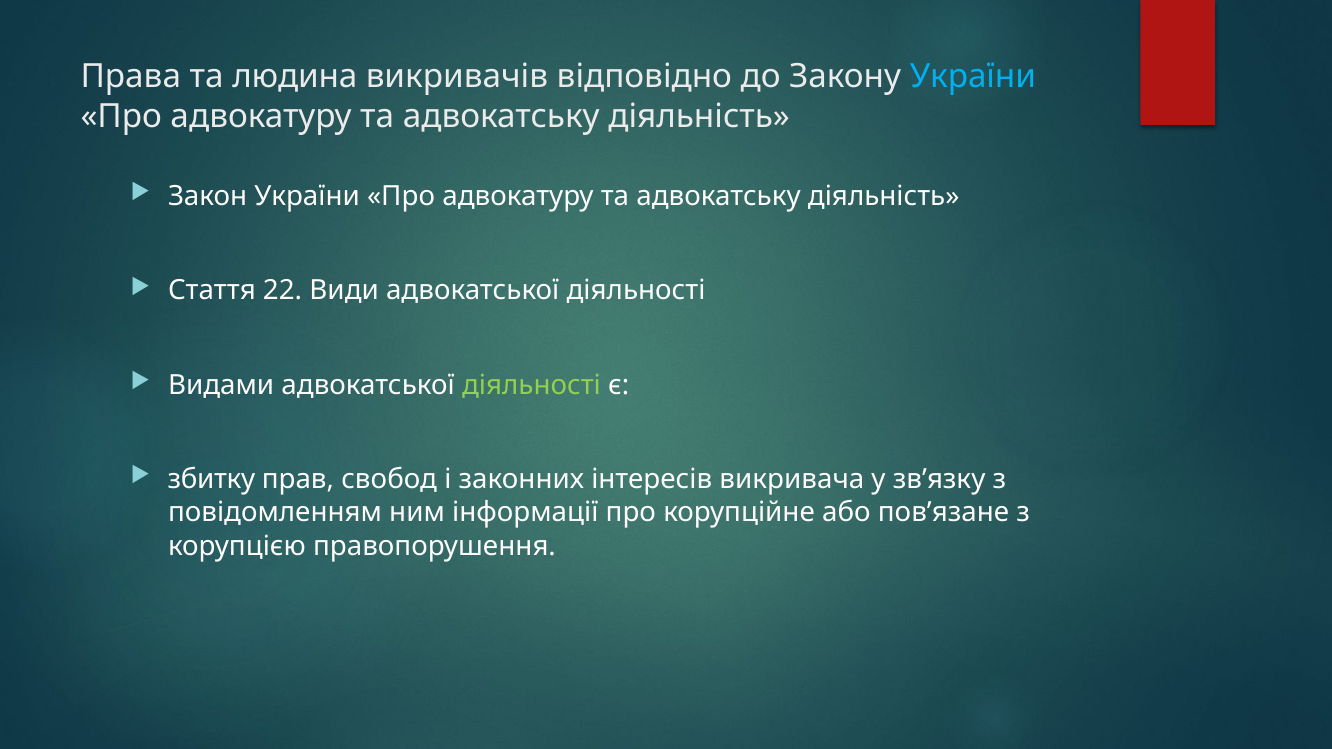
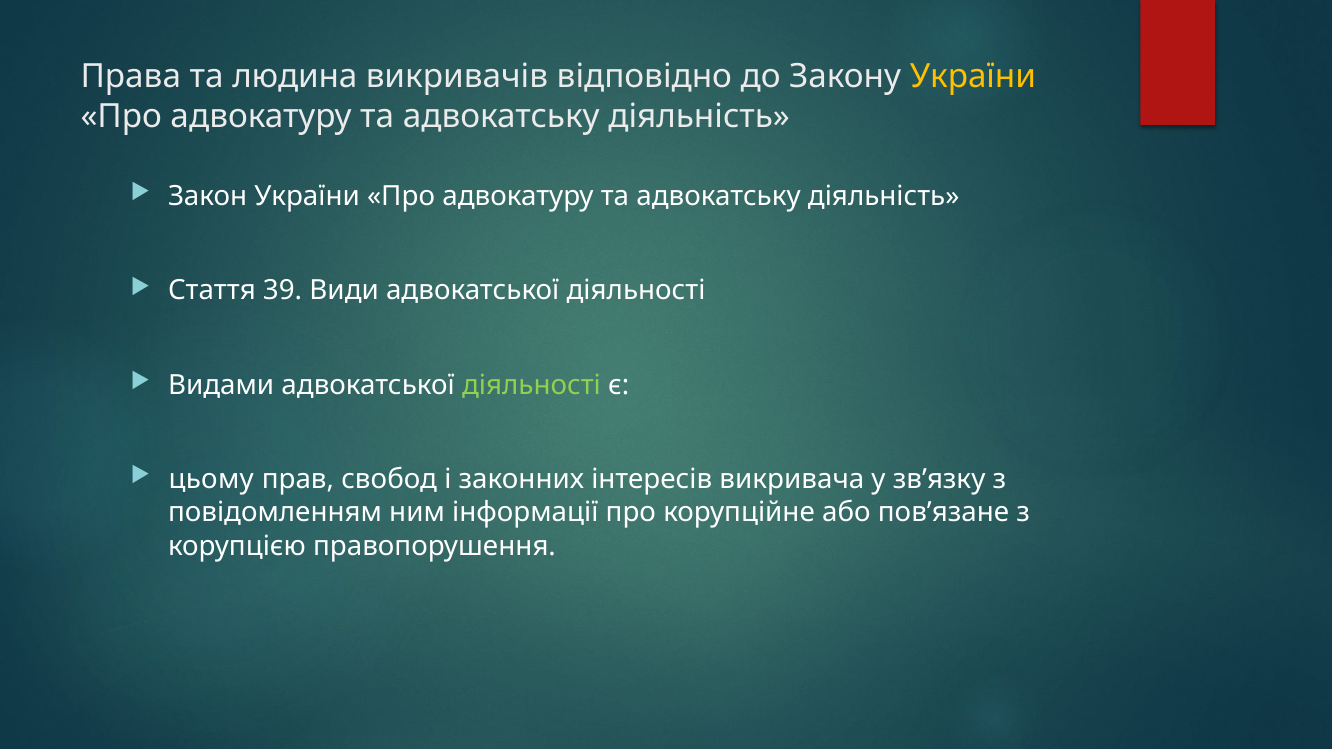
України colour: light blue -> yellow (973, 77)
22: 22 -> 39 (283, 291)
збитку: збитку -> цьому (211, 480)
